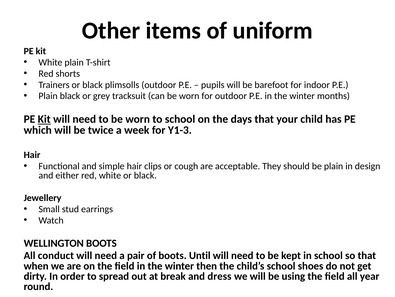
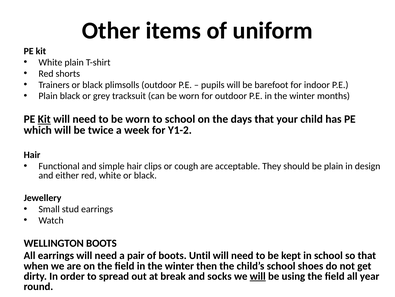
Y1-3: Y1-3 -> Y1-2 (180, 130)
All conduct: conduct -> earrings (56, 255)
dress: dress -> socks (219, 276)
will underline: none -> present (258, 276)
